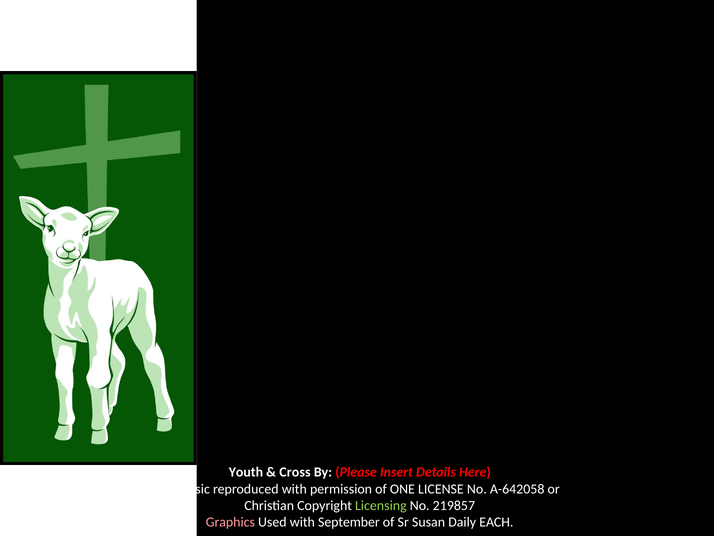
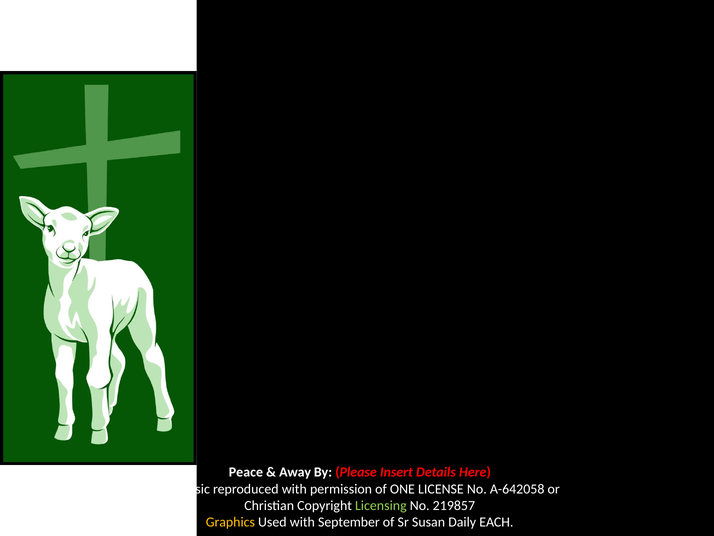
Youth: Youth -> Peace (246, 472)
Cross: Cross -> Away (295, 472)
Graphics colour: pink -> yellow (230, 522)
